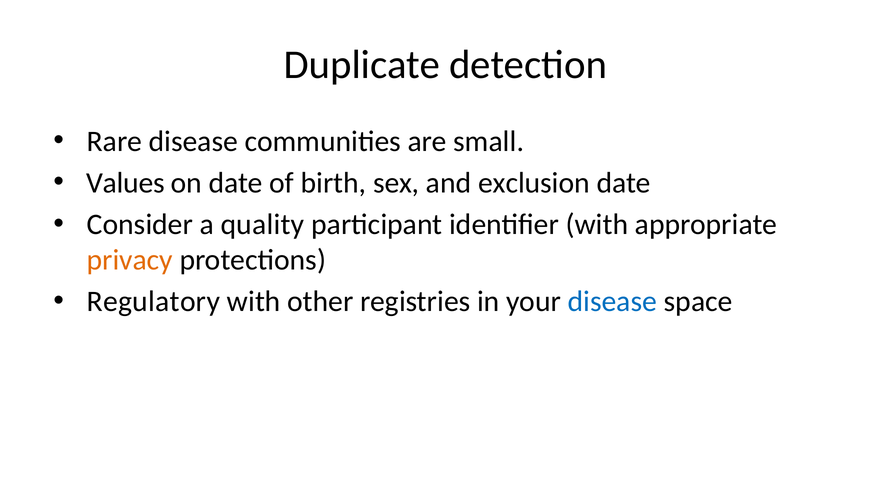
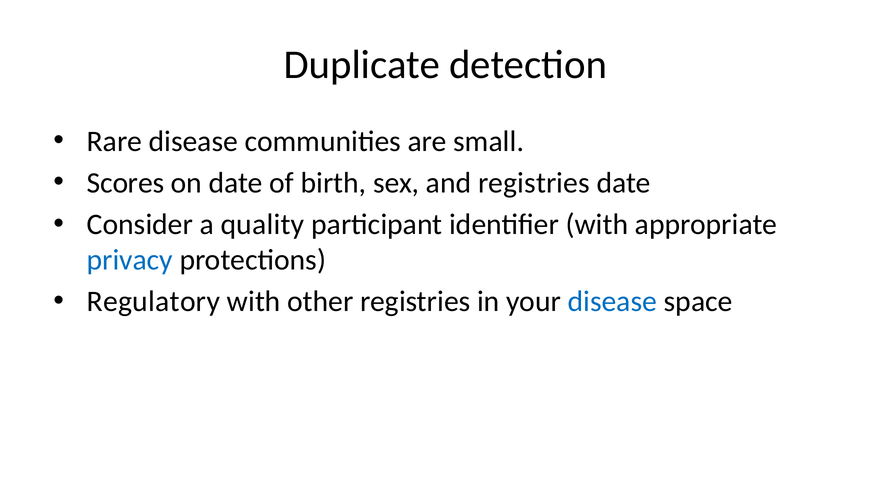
Values: Values -> Scores (126, 183)
and exclusion: exclusion -> registries (534, 183)
privacy colour: orange -> blue (130, 260)
